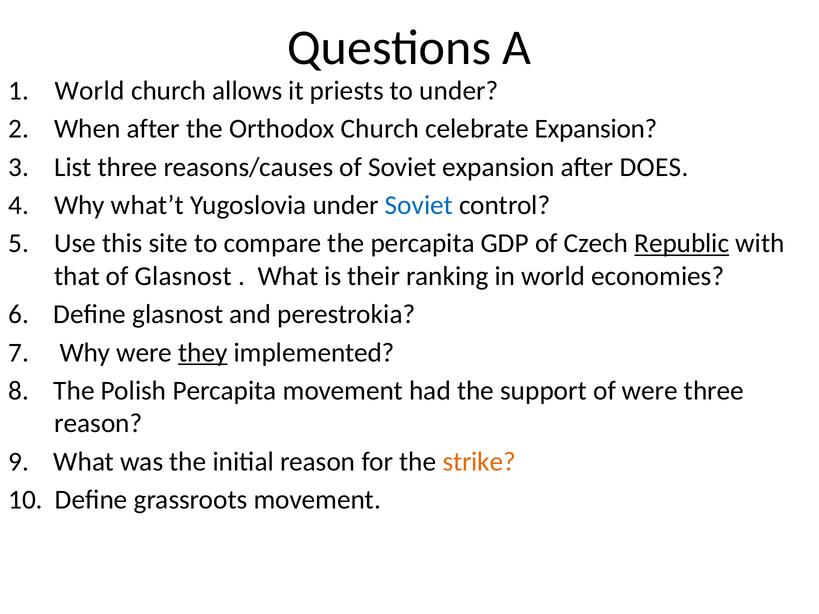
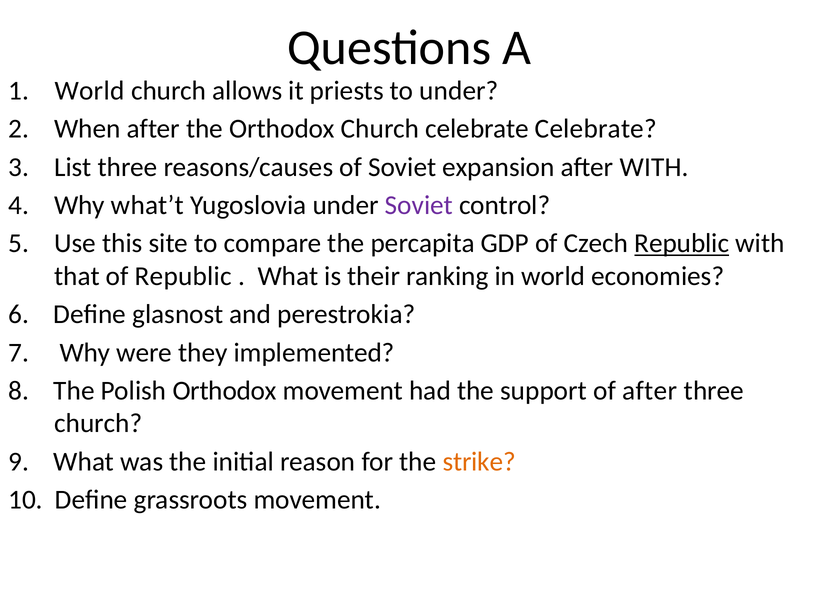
celebrate Expansion: Expansion -> Celebrate (596, 129)
after DOES: DOES -> WITH (654, 167)
Soviet colour: blue -> purple (419, 205)
of Glasnost: Glasnost -> Republic (183, 276)
they underline: present -> none (203, 353)
Polish Percapita: Percapita -> Orthodox (225, 391)
of were: were -> after (650, 391)
reason: reason -> church (98, 424)
